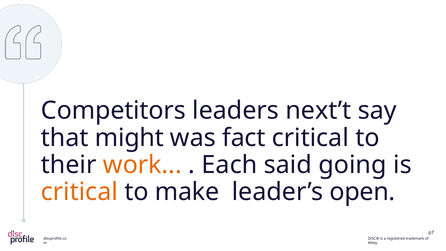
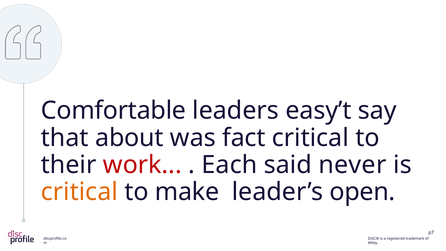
Competitors: Competitors -> Comfortable (113, 111)
next’t: next’t -> easy’t (318, 111)
might: might -> about (129, 138)
work colour: orange -> red (142, 165)
going: going -> never (352, 165)
